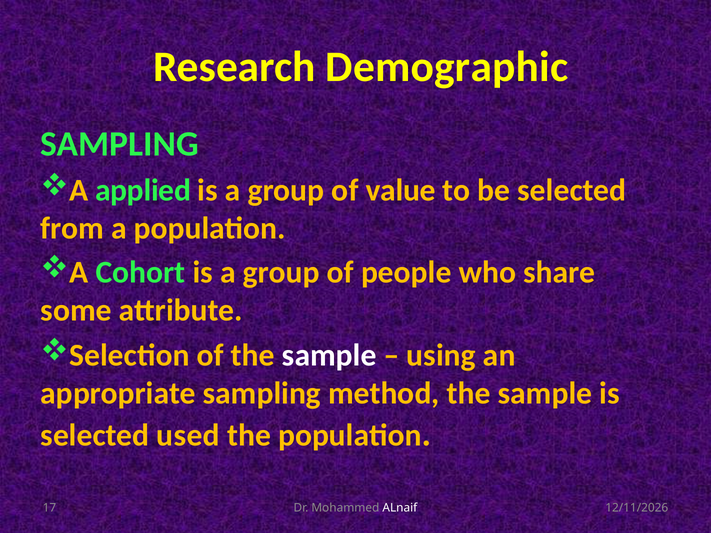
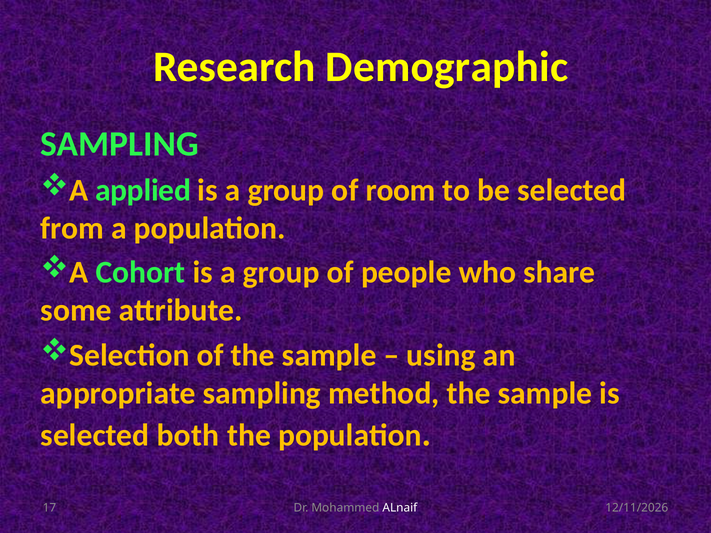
value: value -> room (401, 190)
sample colour: white -> yellow (329, 356)
used: used -> both (188, 435)
